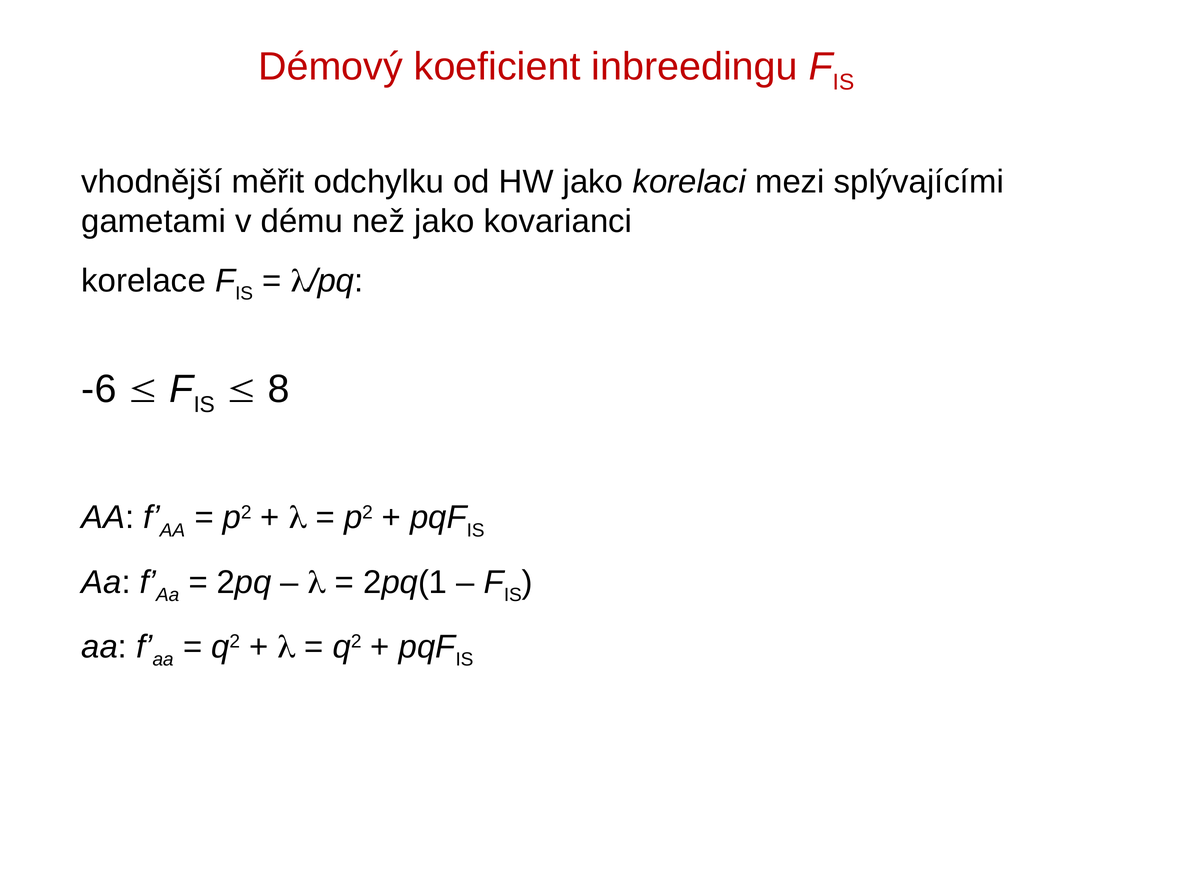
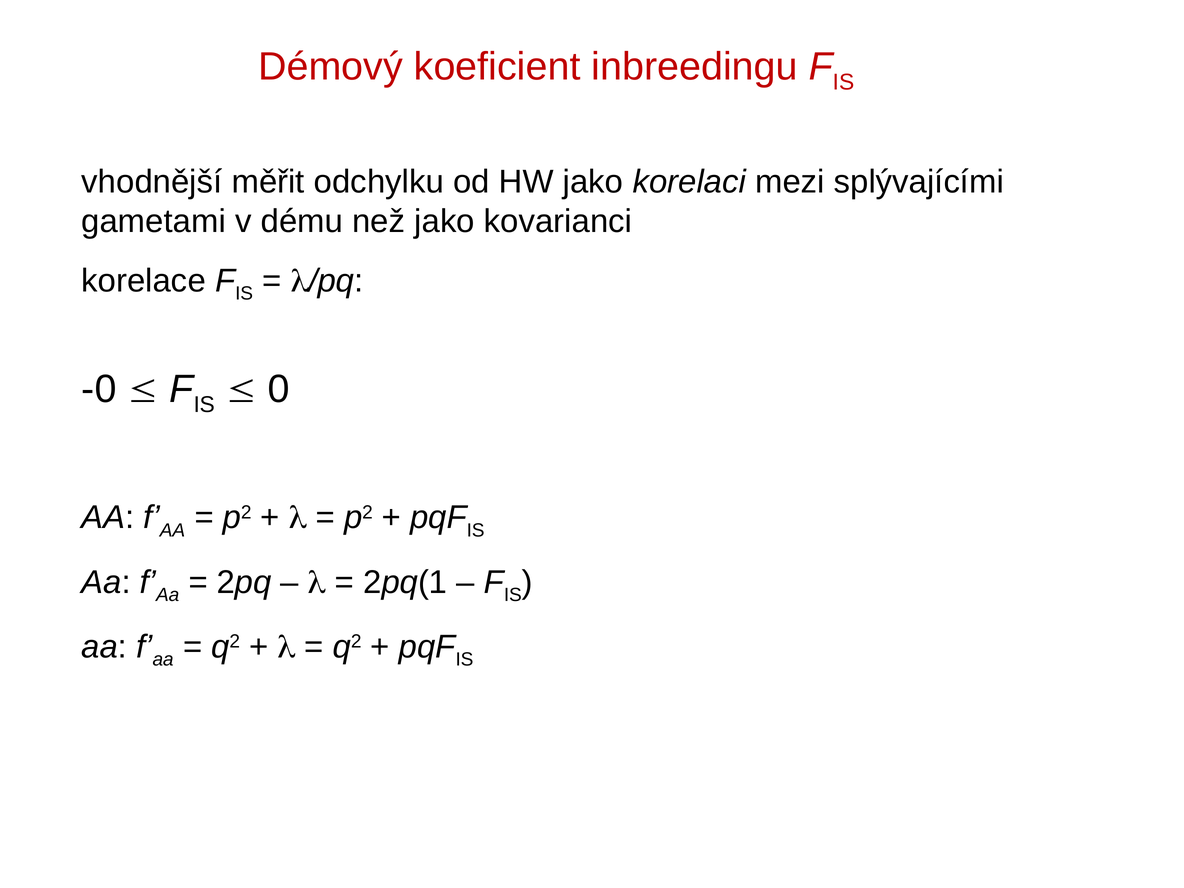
-6: -6 -> -0 (99, 389)
8: 8 -> 0 (279, 389)
